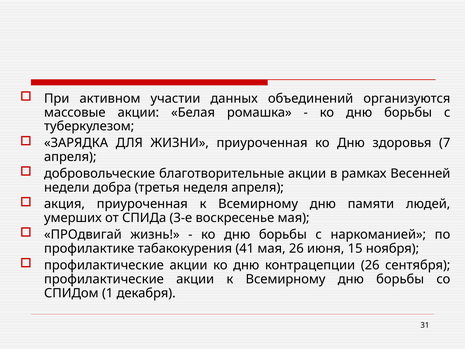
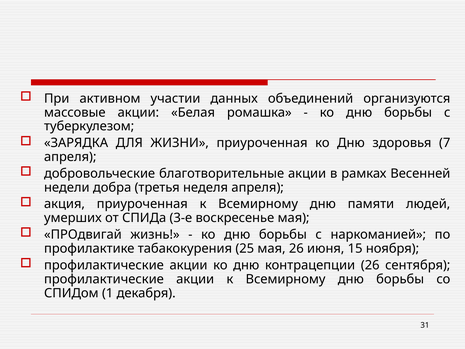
41: 41 -> 25 (245, 248)
